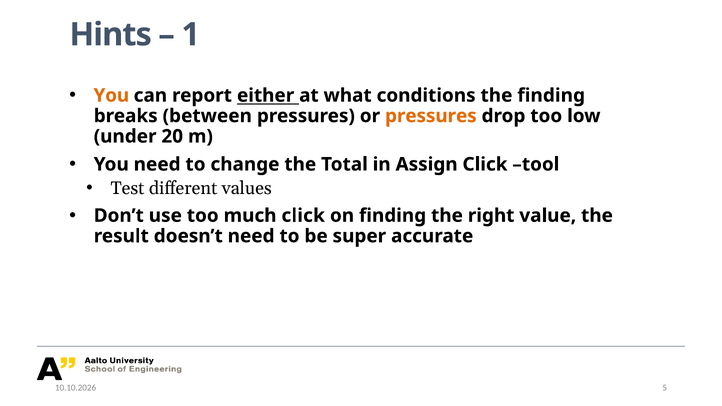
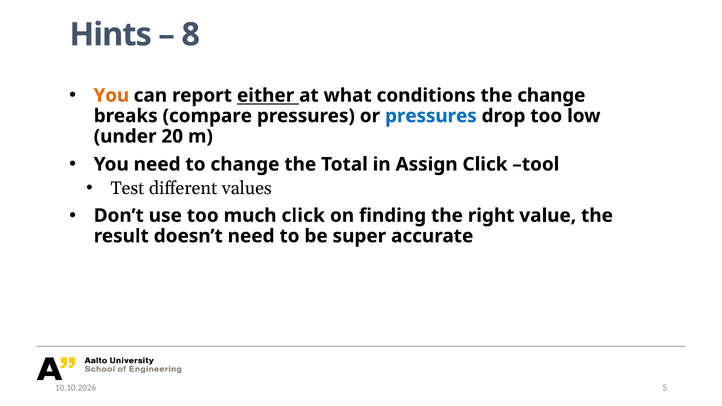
1: 1 -> 8 (191, 35)
the finding: finding -> change (551, 95)
between: between -> compare (207, 116)
pressures colour: orange -> blue (431, 116)
